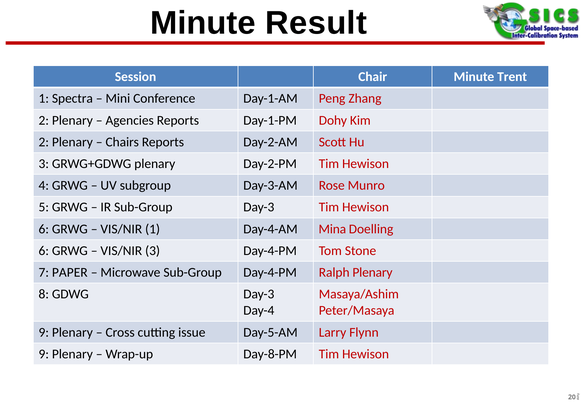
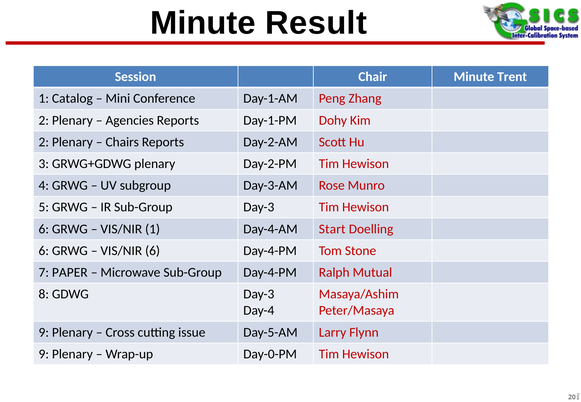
Spectra: Spectra -> Catalog (72, 99)
Mina: Mina -> Start (332, 229)
VIS/NIR 3: 3 -> 6 (153, 251)
Ralph Plenary: Plenary -> Mutual (372, 273)
Day-8-PM: Day-8-PM -> Day-0-PM (270, 354)
